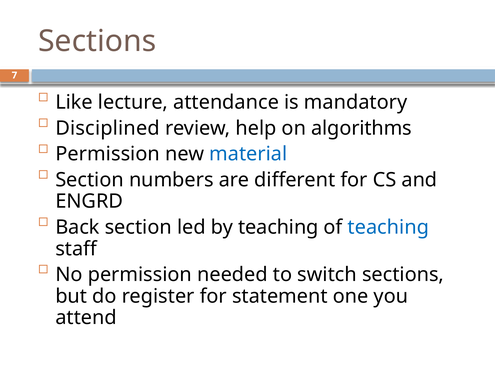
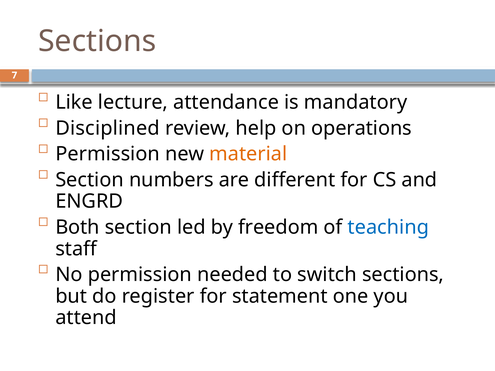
algorithms: algorithms -> operations (361, 128)
material colour: blue -> orange (248, 154)
Back: Back -> Both (77, 227)
by teaching: teaching -> freedom (278, 227)
